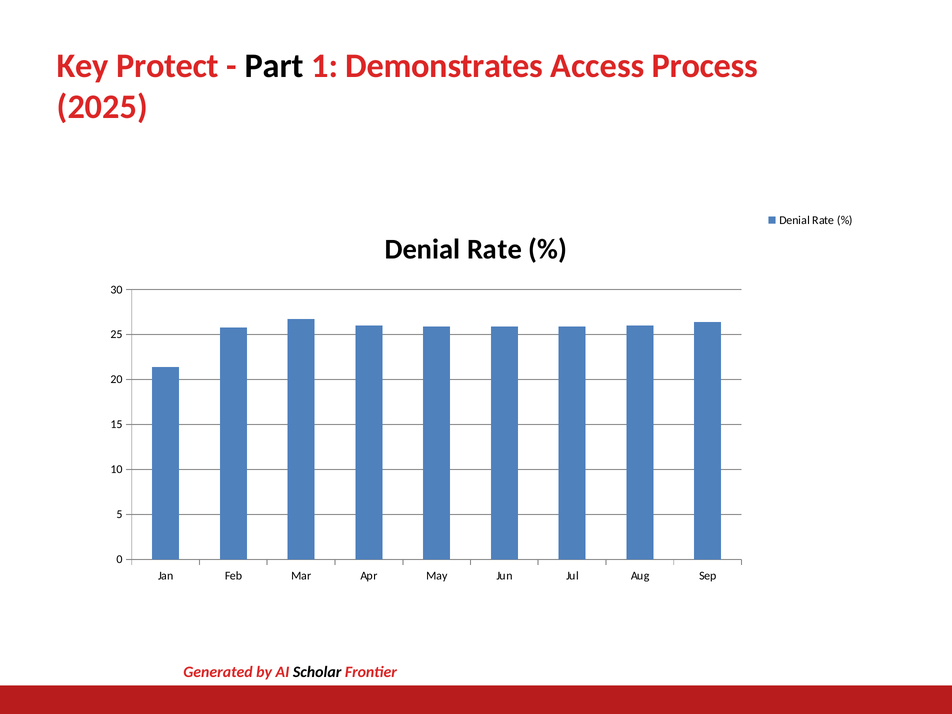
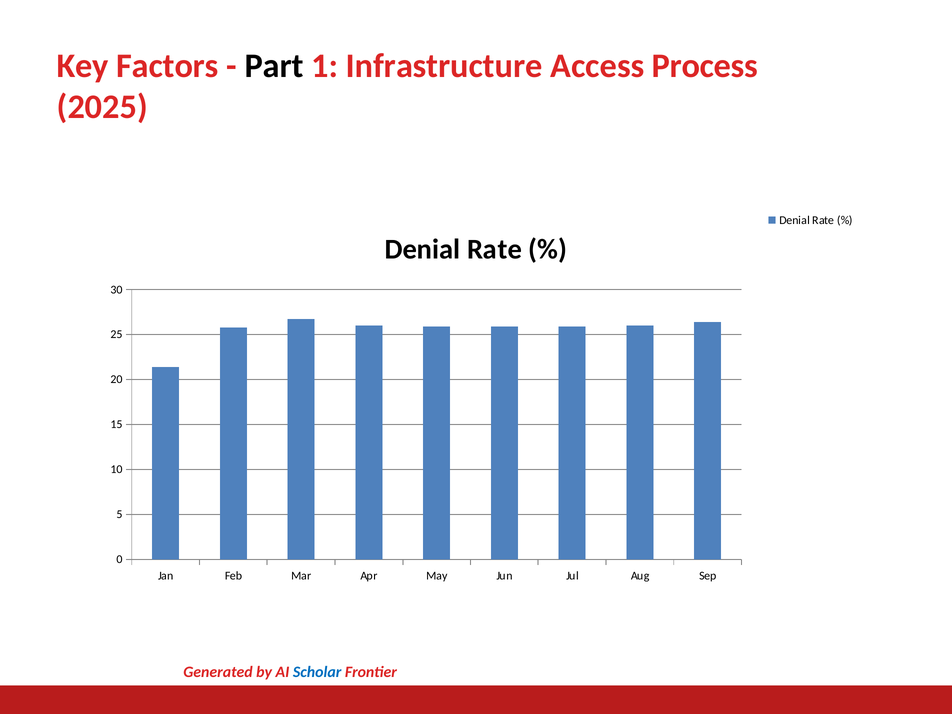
Protect: Protect -> Factors (167, 66)
Demonstrates: Demonstrates -> Infrastructure (444, 66)
Scholar colour: black -> blue (317, 672)
